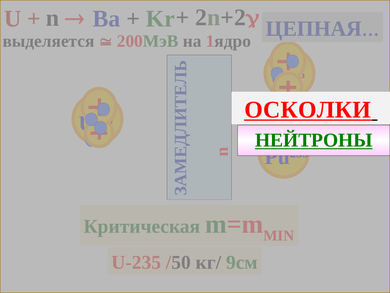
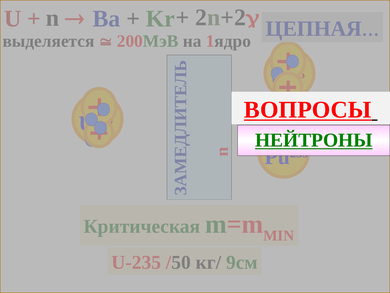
ОСКОЛКИ: ОСКОЛКИ -> ВОПРОСЫ (308, 109)
